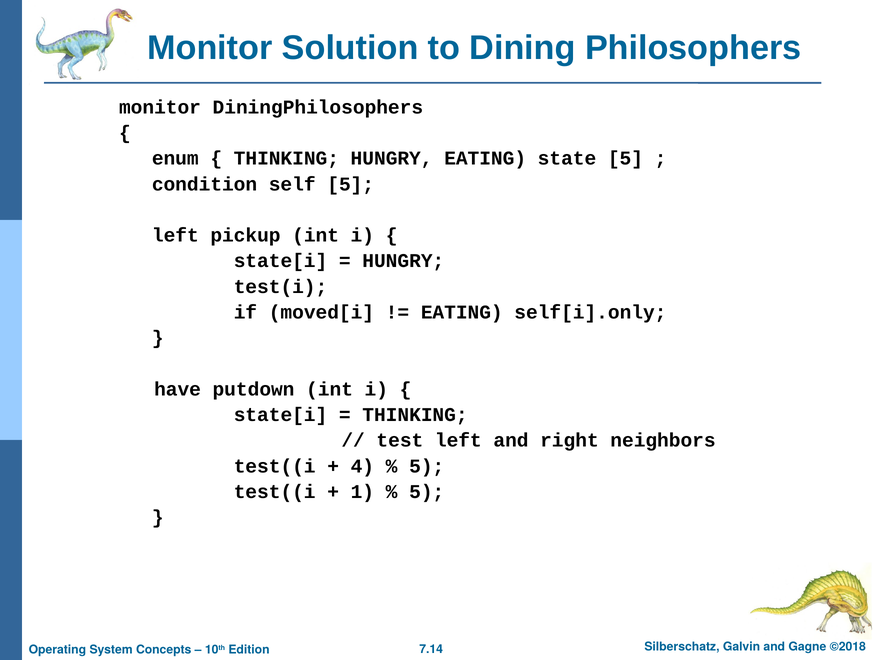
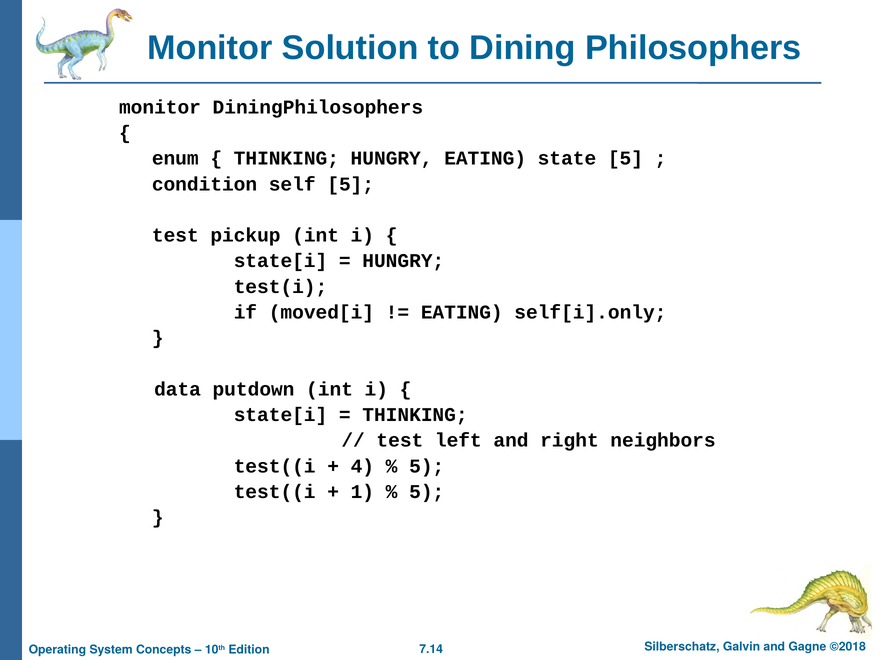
left: left -> test (175, 235)
have: have -> data (178, 389)
